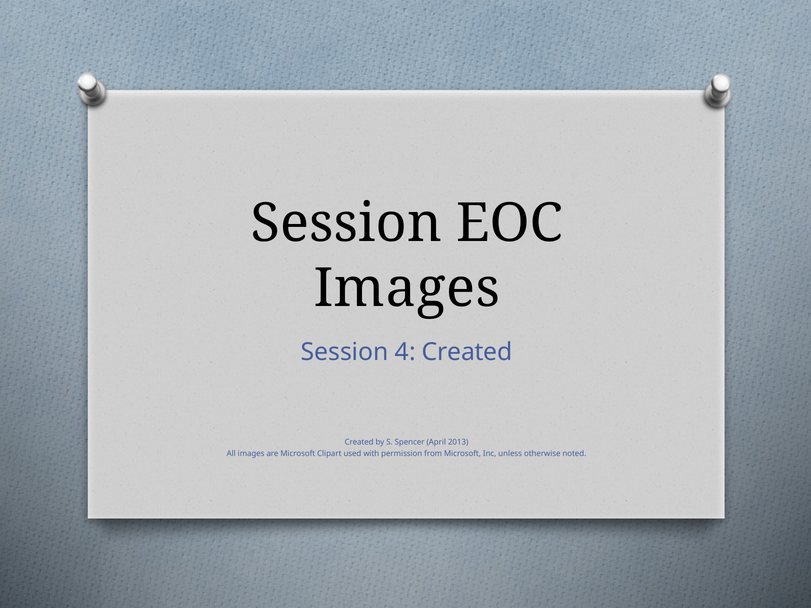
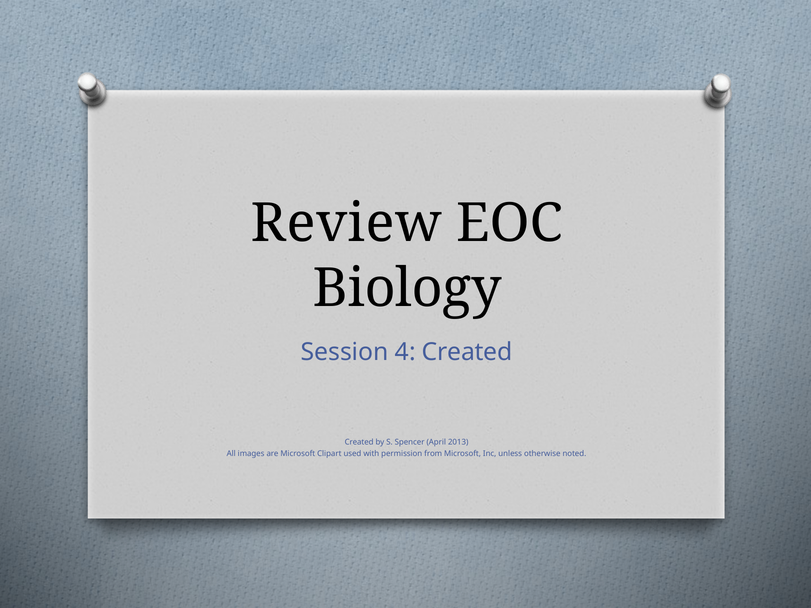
Session: Session -> Review (346, 224)
Images: Images -> Biology (407, 289)
